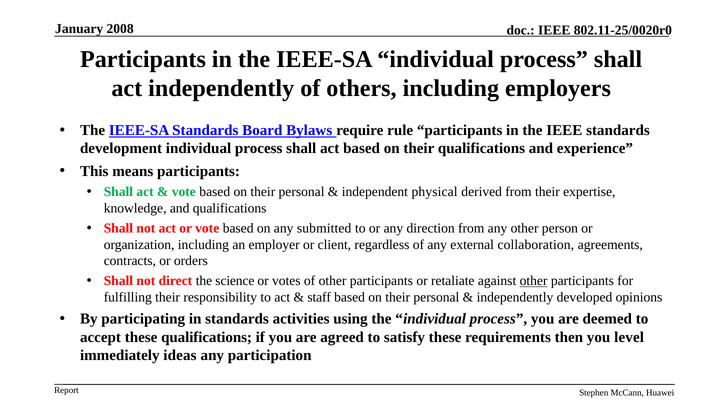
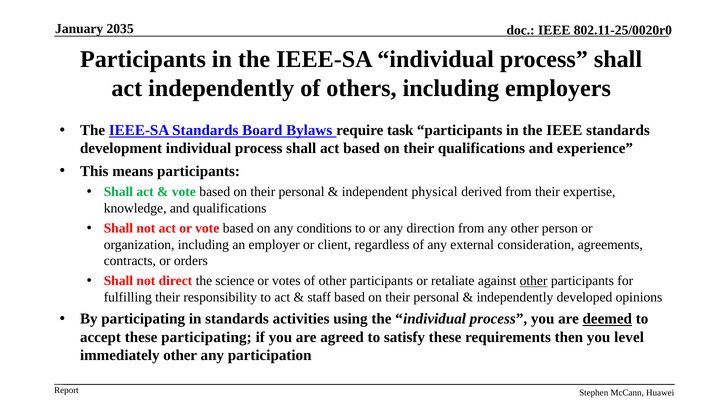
2008: 2008 -> 2035 (120, 29)
rule: rule -> task (400, 130)
submitted: submitted -> conditions (324, 228)
collaboration: collaboration -> consideration (536, 244)
deemed underline: none -> present (607, 319)
these qualifications: qualifications -> participating (206, 337)
immediately ideas: ideas -> other (180, 355)
